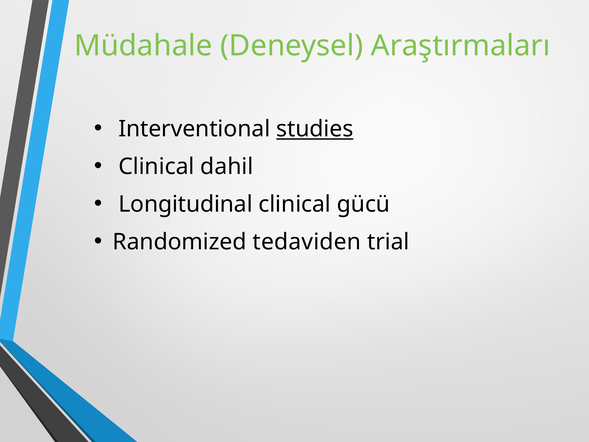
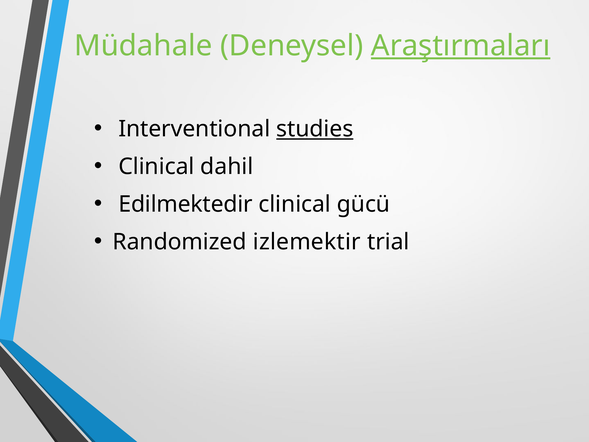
Araştırmaları underline: none -> present (461, 46)
Longitudinal: Longitudinal -> Edilmektedir (186, 204)
tedaviden: tedaviden -> izlemektir (307, 242)
